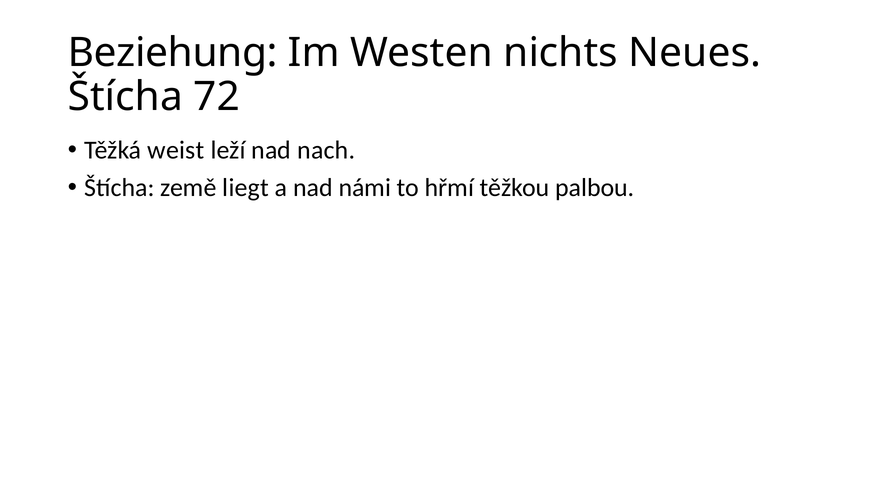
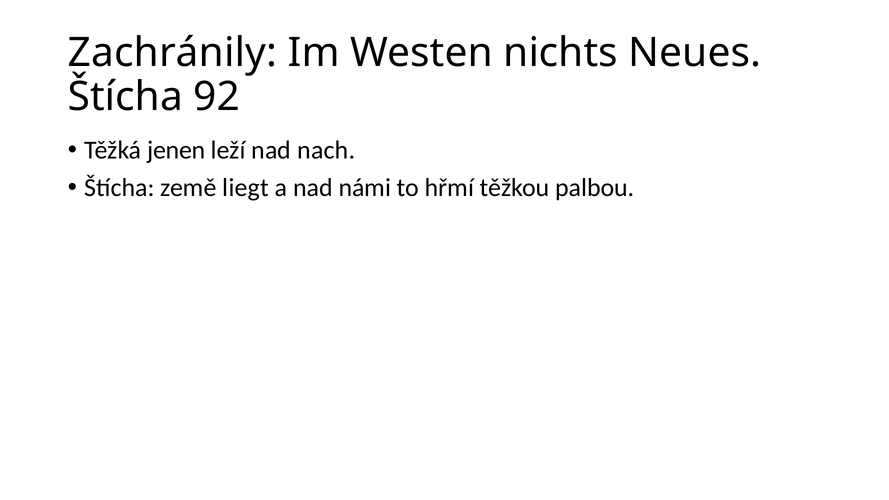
Beziehung: Beziehung -> Zachránily (172, 53)
72: 72 -> 92 (217, 97)
weist: weist -> jenen (176, 150)
